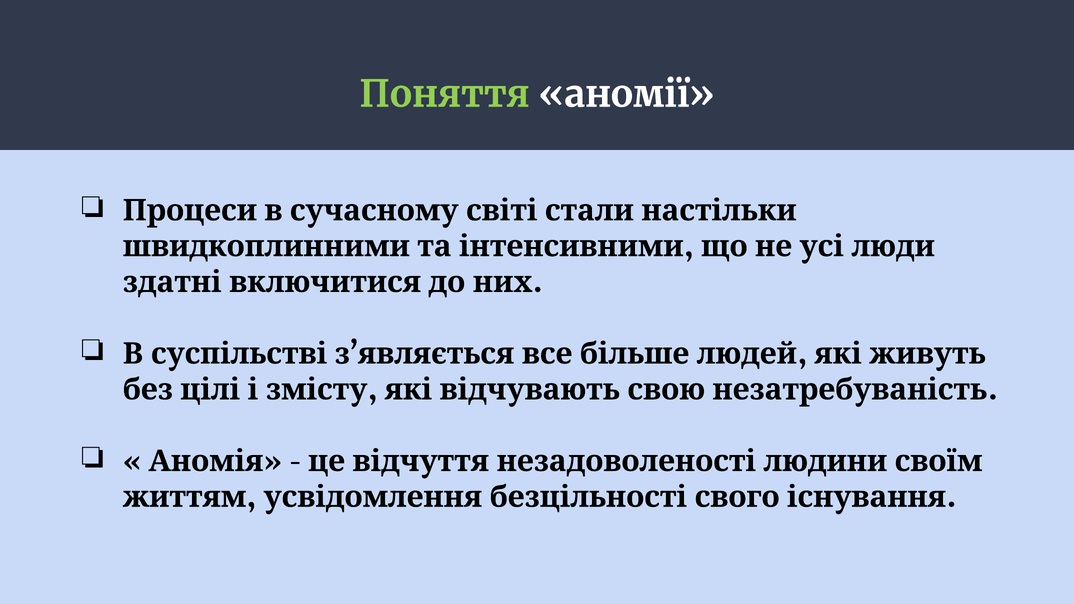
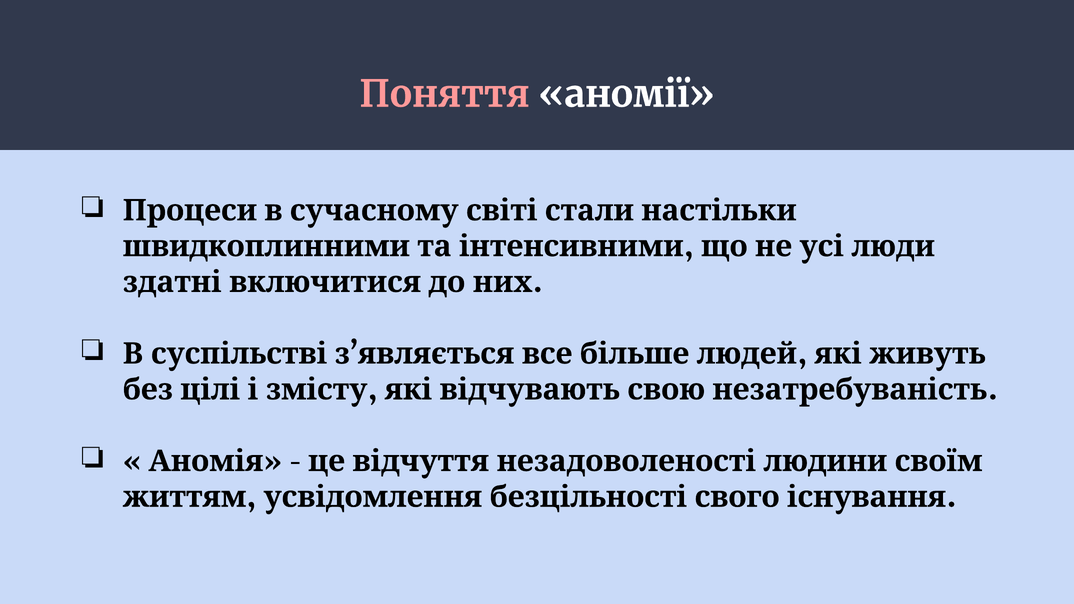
Поняття colour: light green -> pink (445, 95)
